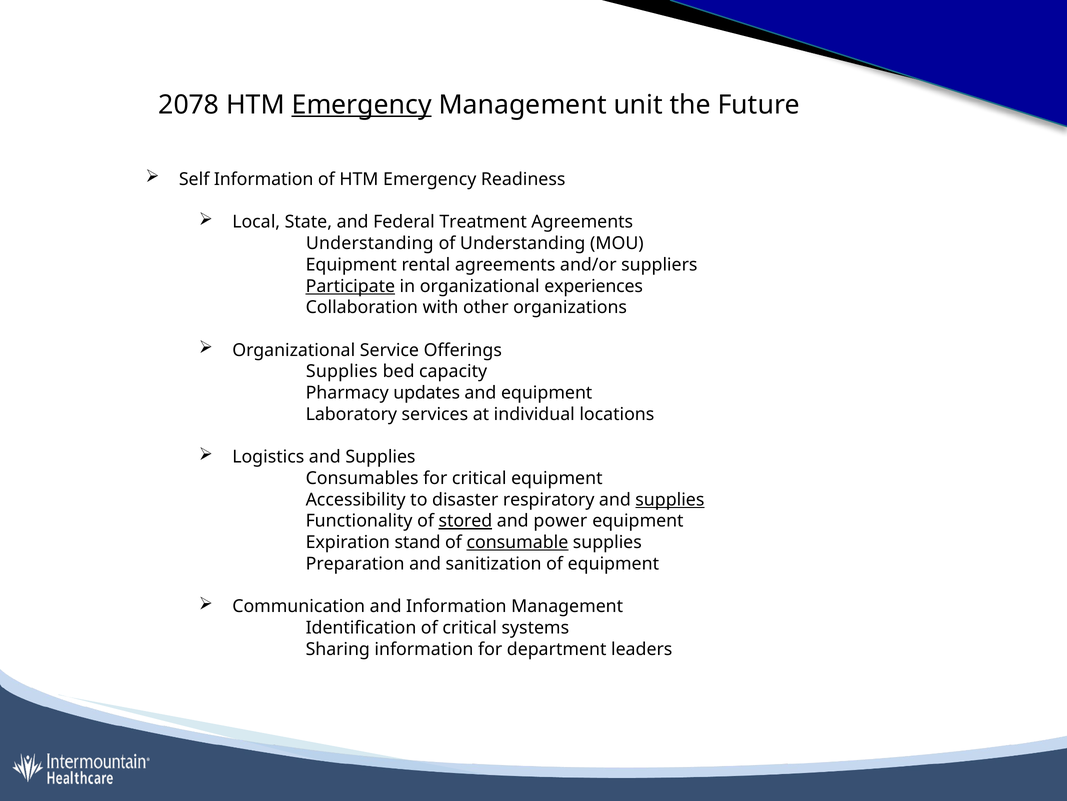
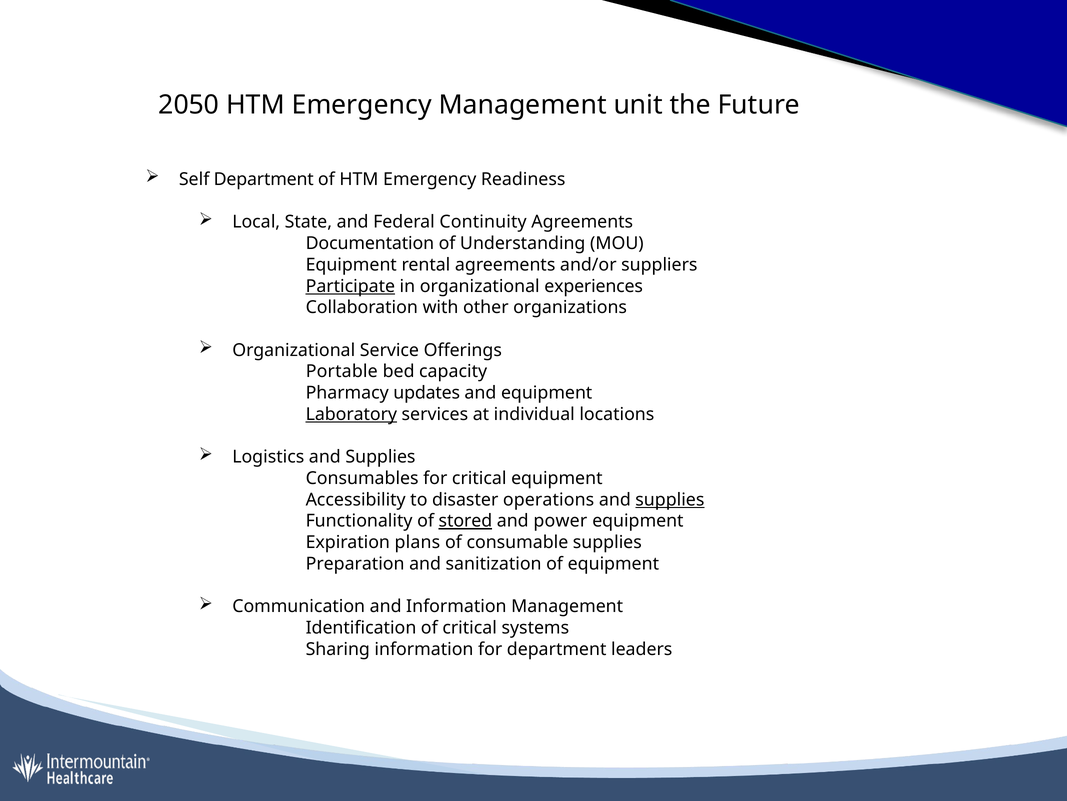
2078: 2078 -> 2050 (189, 105)
Emergency underline: present -> none (362, 105)
Self Information: Information -> Department (264, 179)
Treatment: Treatment -> Continuity (483, 222)
Understanding: Understanding -> Documentation (370, 243)
Supplies: Supplies -> Portable (342, 371)
Laboratory underline: none -> present (351, 414)
respiratory: respiratory -> operations (549, 499)
stand: stand -> plans (417, 542)
consumable underline: present -> none (517, 542)
